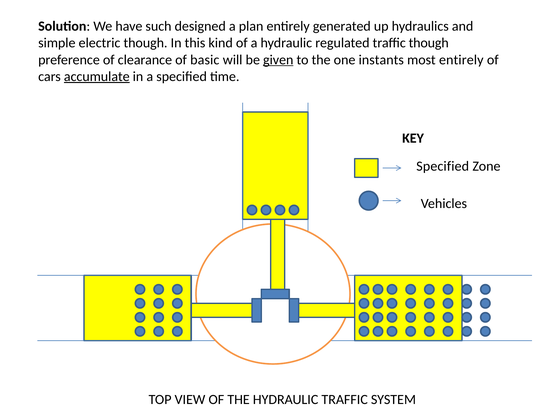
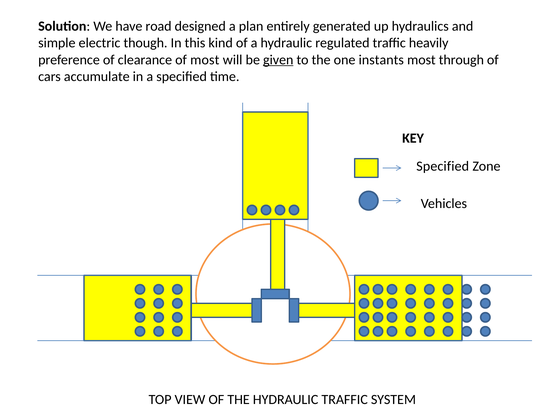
such: such -> road (159, 26)
traffic though: though -> heavily (429, 43)
of basic: basic -> most (205, 60)
most entirely: entirely -> through (461, 60)
accumulate underline: present -> none (97, 77)
